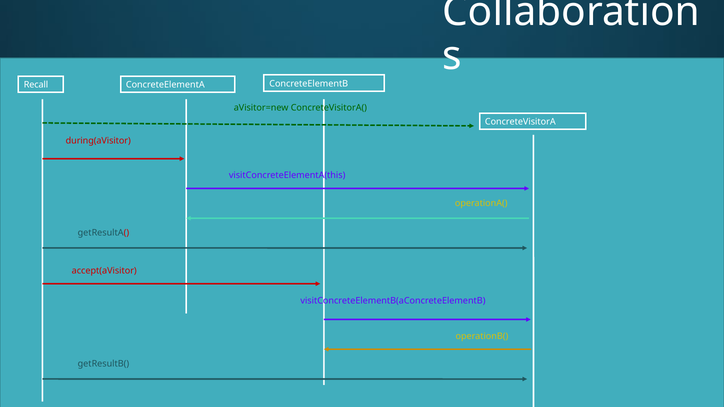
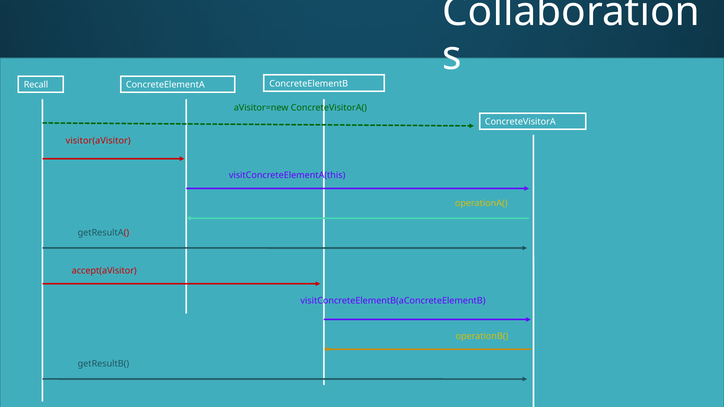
during(aVisitor: during(aVisitor -> visitor(aVisitor (98, 141)
